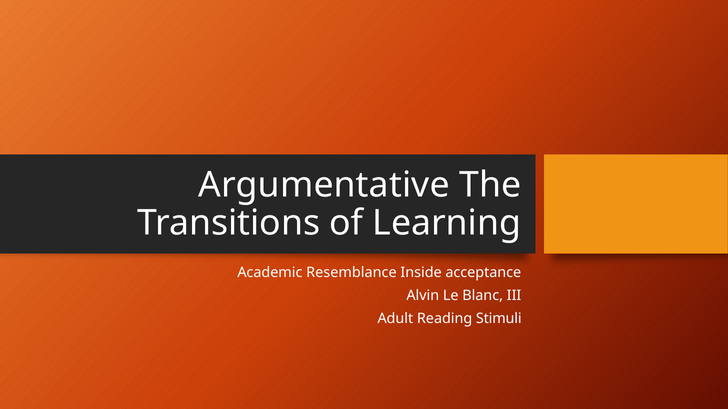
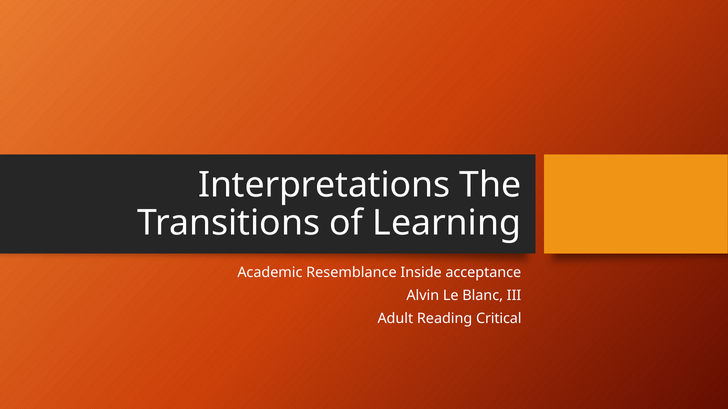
Argumentative: Argumentative -> Interpretations (324, 185)
Stimuli: Stimuli -> Critical (499, 319)
